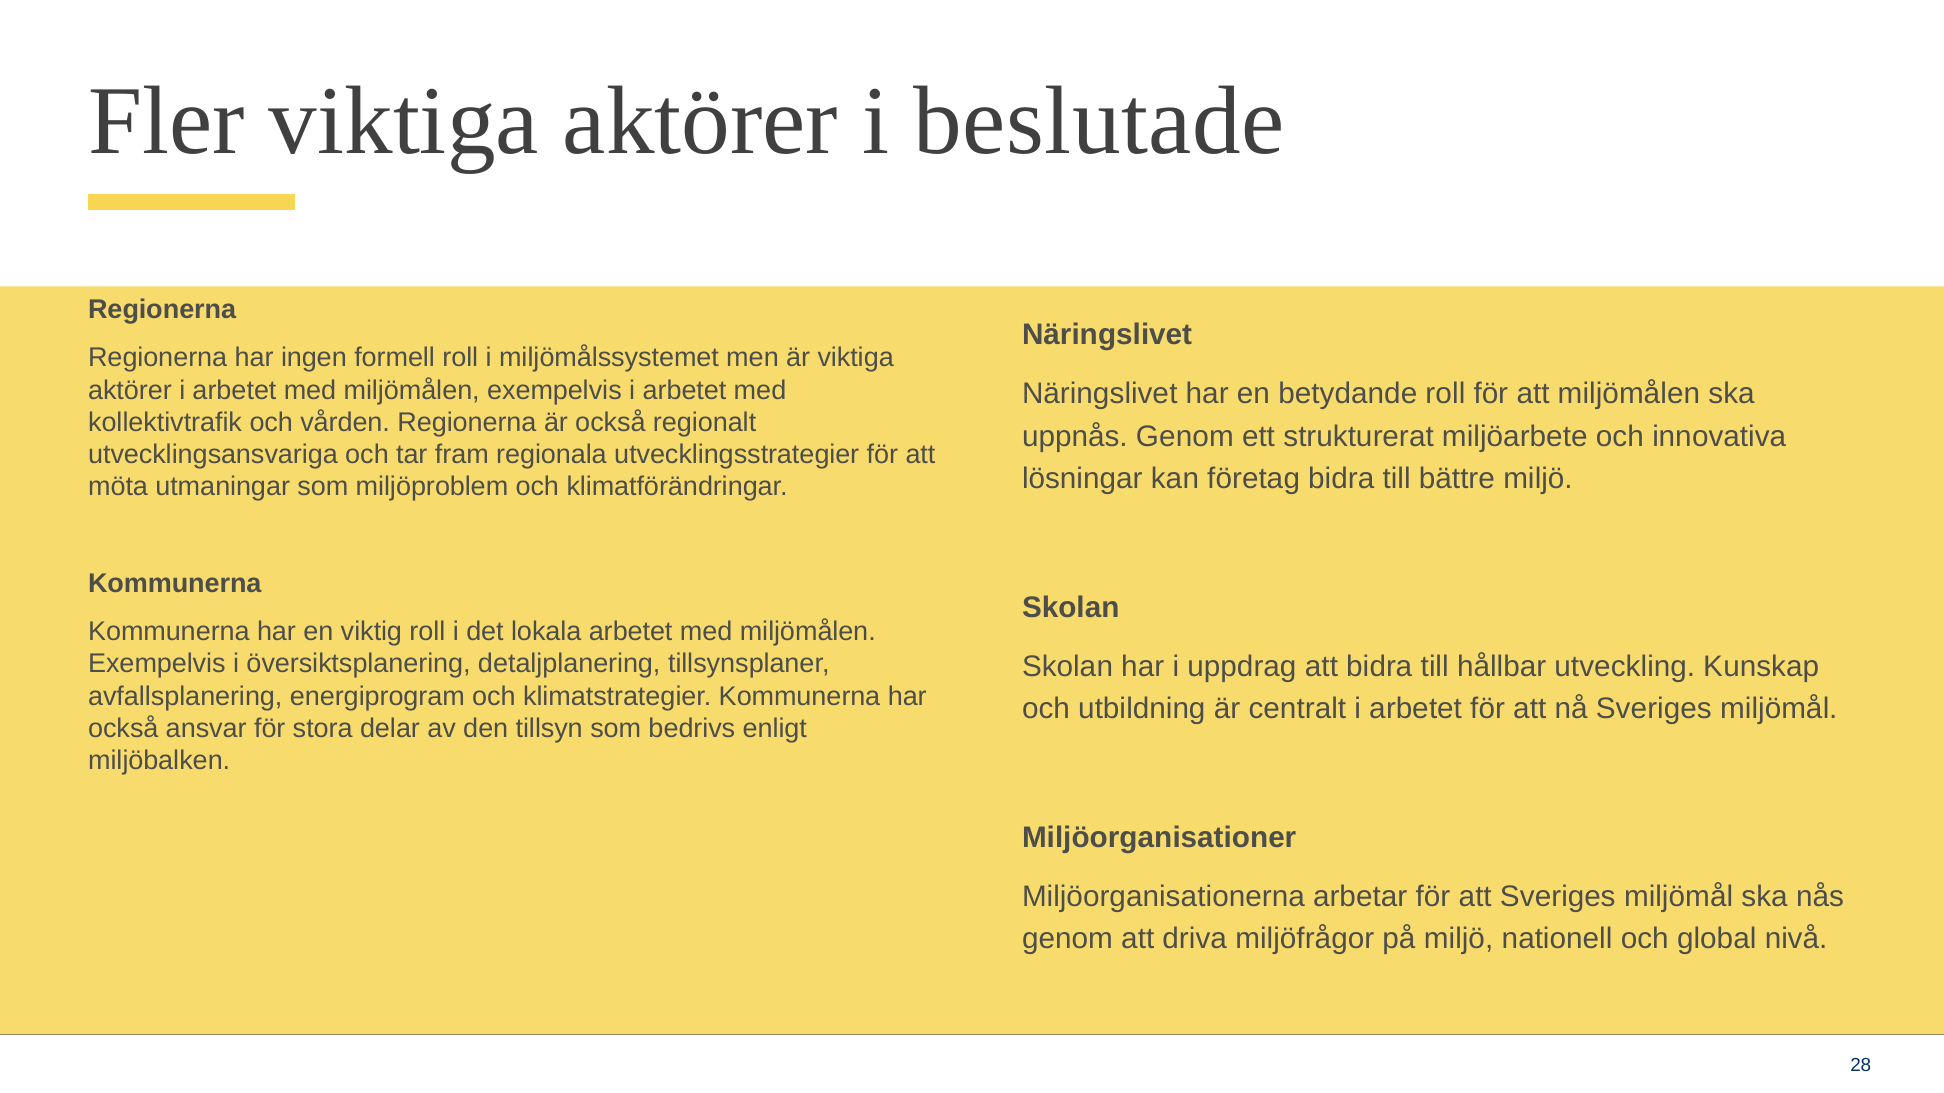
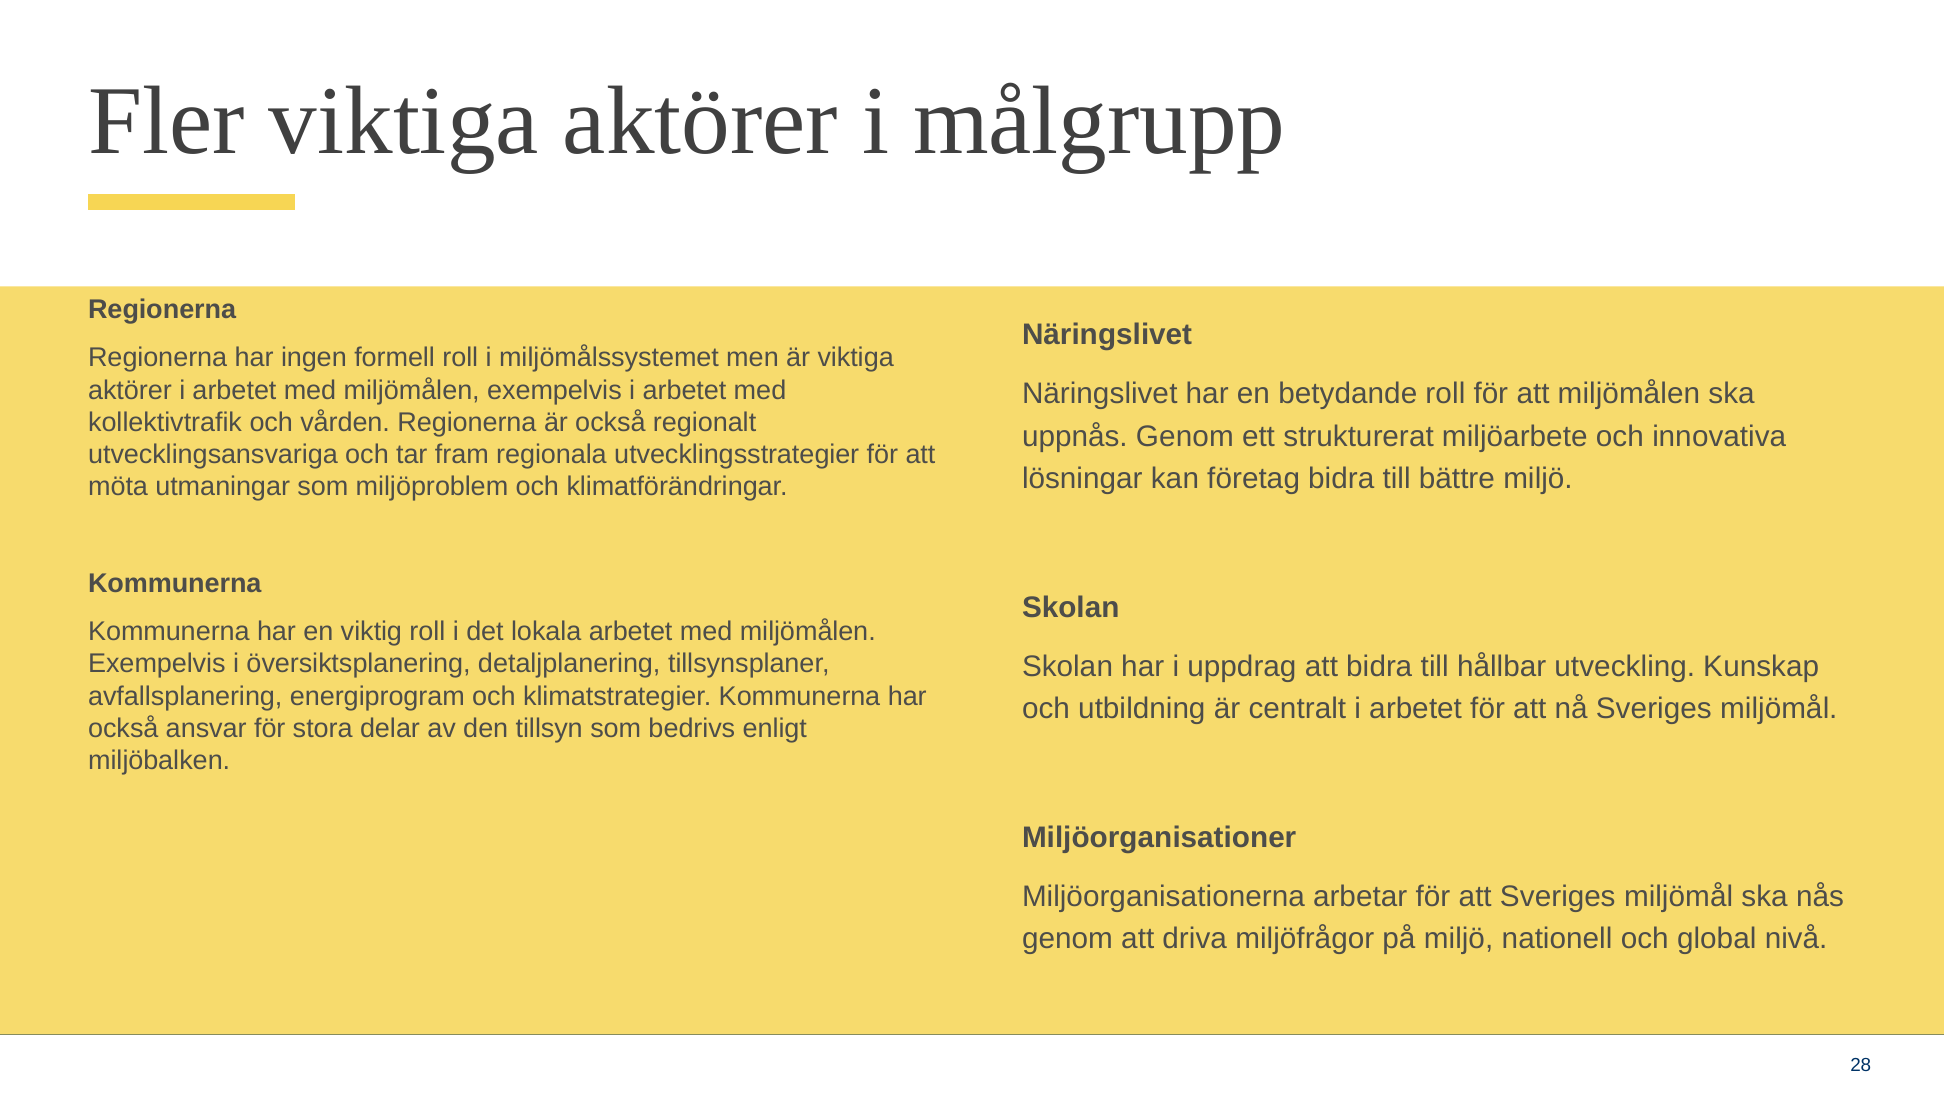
beslutade: beslutade -> målgrupp (1099, 122)
